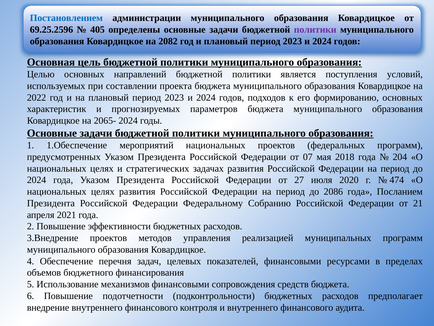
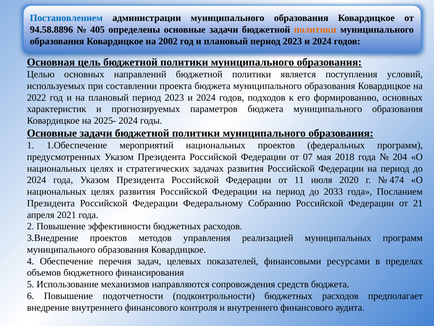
69.25.2596: 69.25.2596 -> 94.58.8896 (51, 30)
политики colour: purple -> orange (315, 30)
2082: 2082 -> 2002 (168, 41)
2065-: 2065- -> 2025- (105, 121)
27: 27 -> 11 (299, 180)
2086: 2086 -> 2033 (333, 191)
механизмов финансовыми: финансовыми -> направляются (181, 284)
